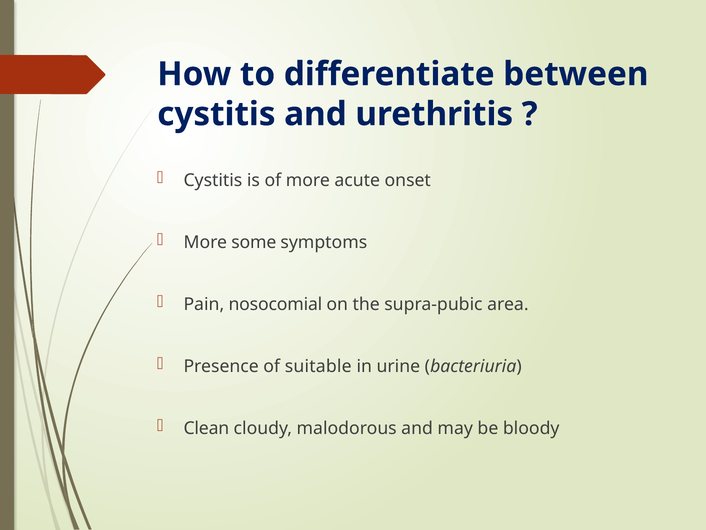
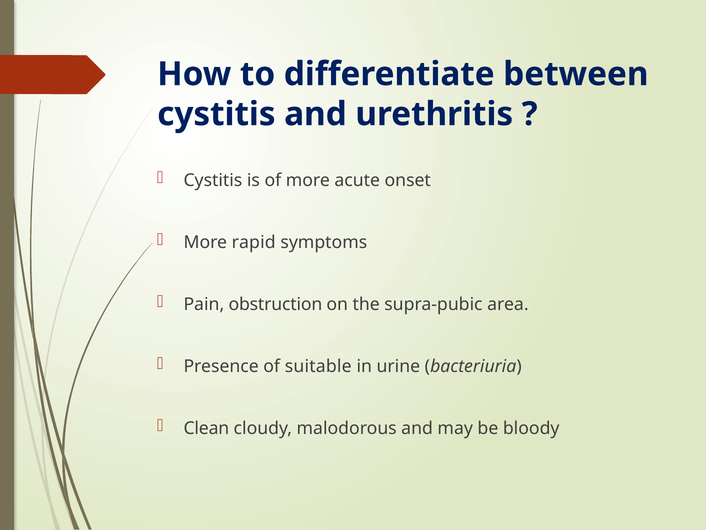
some: some -> rapid (254, 242)
nosocomial: nosocomial -> obstruction (275, 304)
